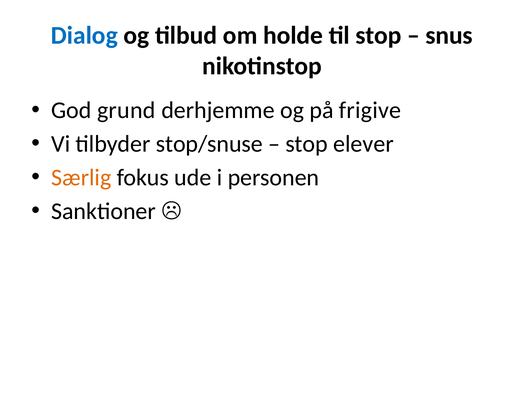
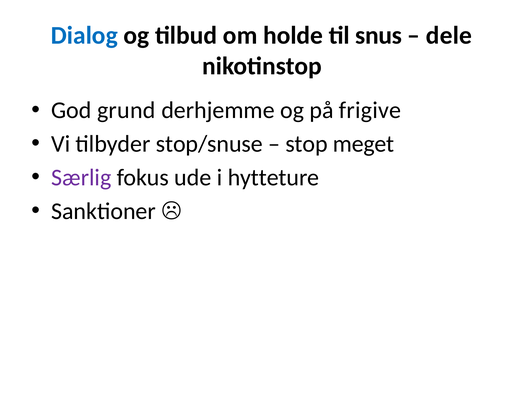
til stop: stop -> snus (379, 35)
snus: snus -> dele (449, 35)
elever: elever -> meget (364, 144)
Særlig colour: orange -> purple (81, 178)
personen: personen -> hytteture (273, 178)
